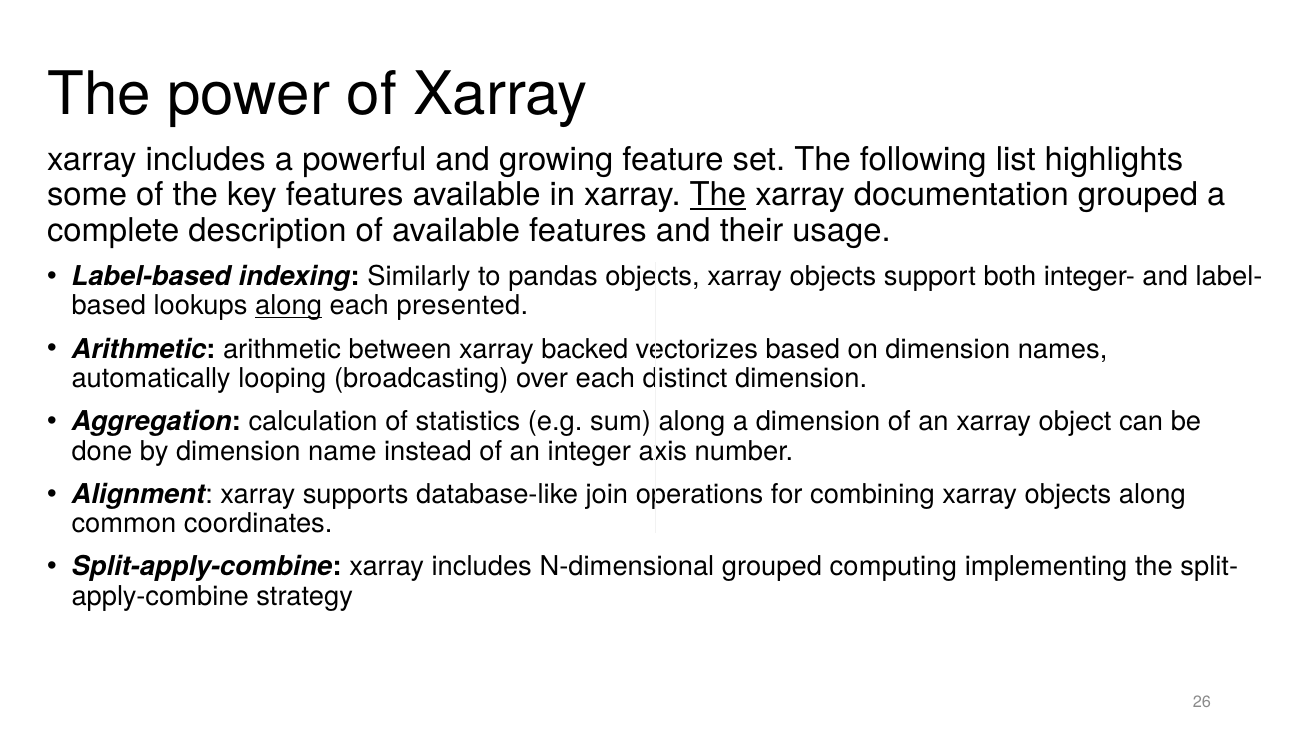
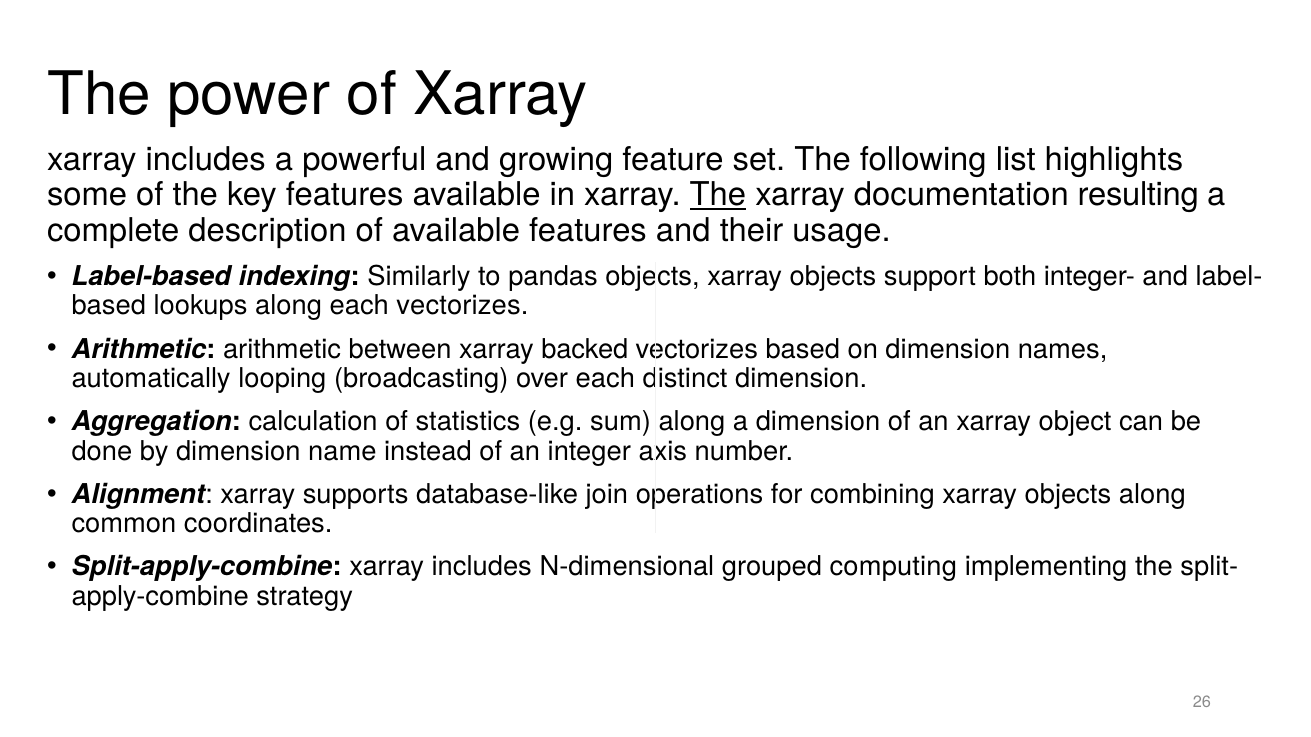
documentation grouped: grouped -> resulting (1138, 195)
along underline: present -> none (289, 306)
each presented: presented -> vectorizes (462, 306)
